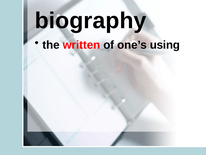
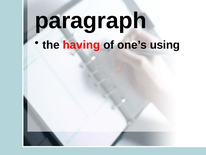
biography: biography -> paragraph (91, 21)
written: written -> having (81, 45)
